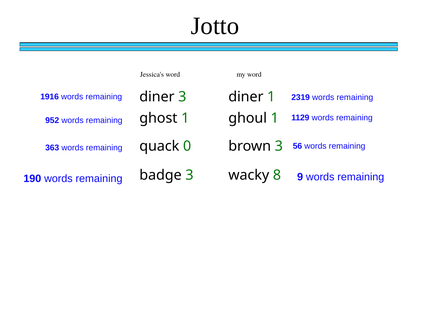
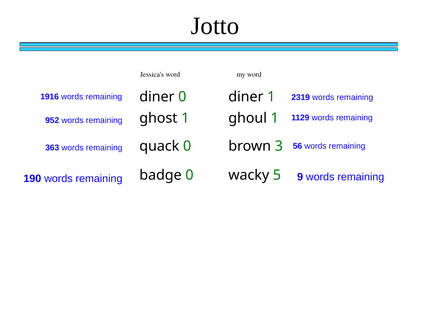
diner 3: 3 -> 0 (182, 97)
badge 3: 3 -> 0 (189, 175)
8: 8 -> 5 (277, 175)
